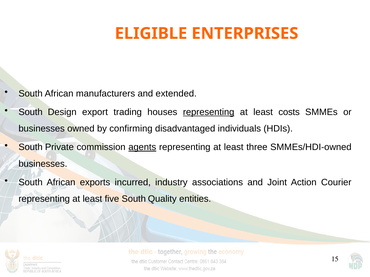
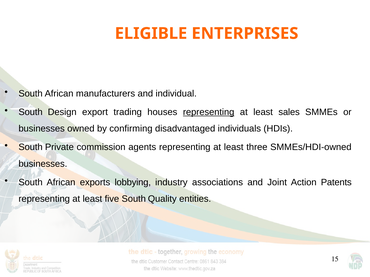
extended: extended -> individual (176, 94)
costs: costs -> sales (289, 112)
agents underline: present -> none (142, 147)
incurred: incurred -> lobbying (133, 183)
Courier: Courier -> Patents (336, 183)
